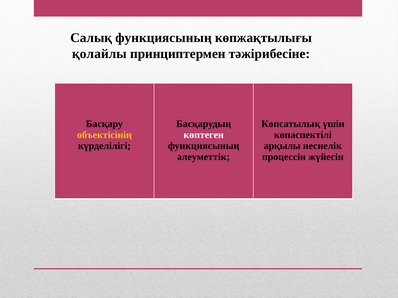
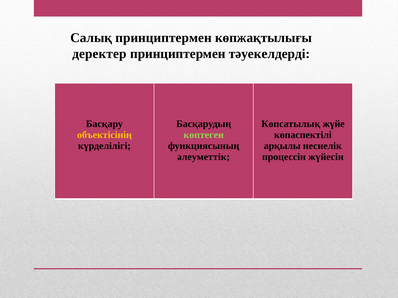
Салық функциясының: функциясының -> принциптермен (164, 38)
қолайлы: қолайлы -> деректер (99, 54)
тәжірибесіне: тәжірибесіне -> тәуекелдерді (269, 54)
үшін: үшін -> жүйе (334, 124)
көптеген colour: white -> light green (204, 135)
